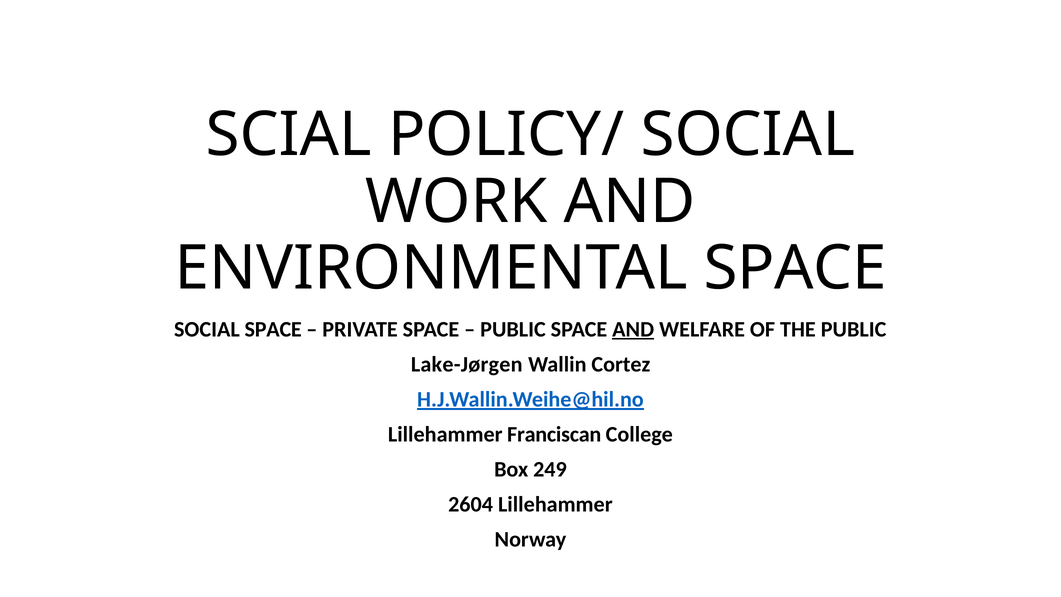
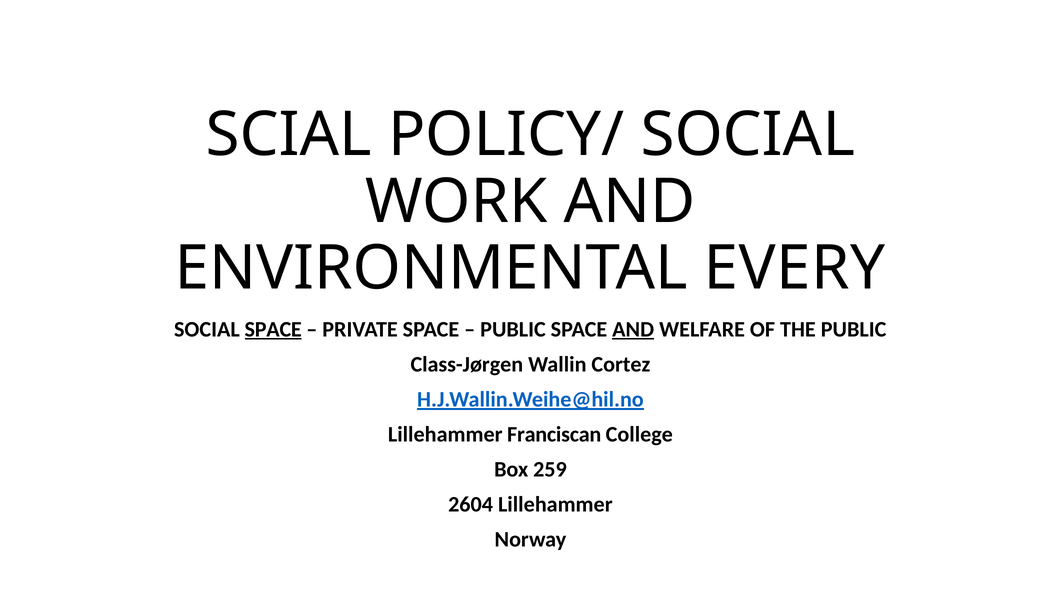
ENVIRONMENTAL SPACE: SPACE -> EVERY (795, 268)
SPACE underline: none -> present (273, 329)
Lake-Jørgen: Lake-Jørgen -> Class-Jørgen (467, 364)
249: 249 -> 259 (550, 469)
